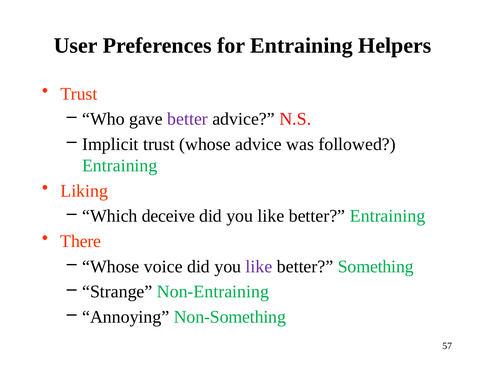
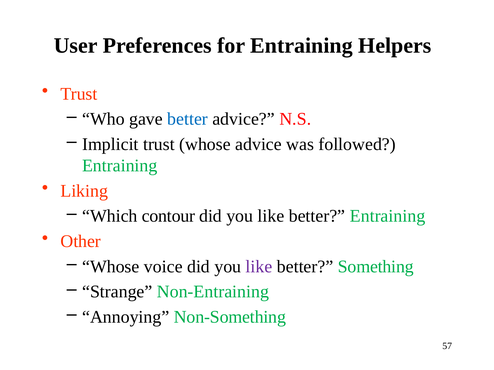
better colour: purple -> blue (188, 119)
deceive: deceive -> contour (168, 216)
There: There -> Other (81, 242)
